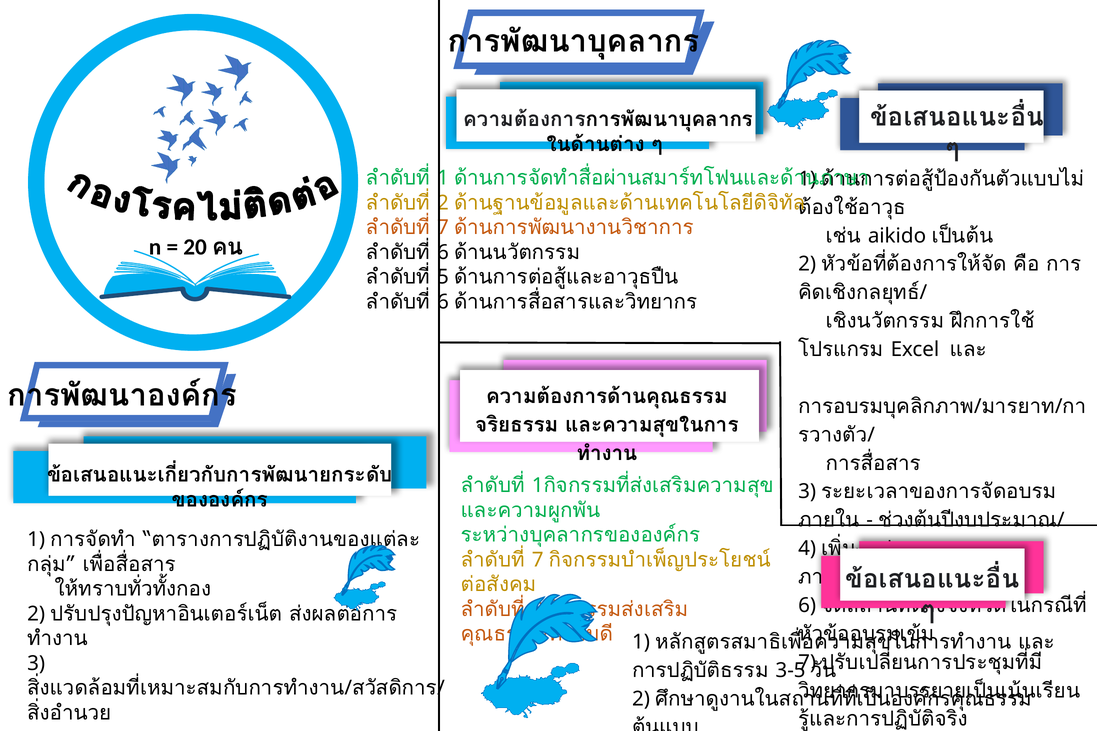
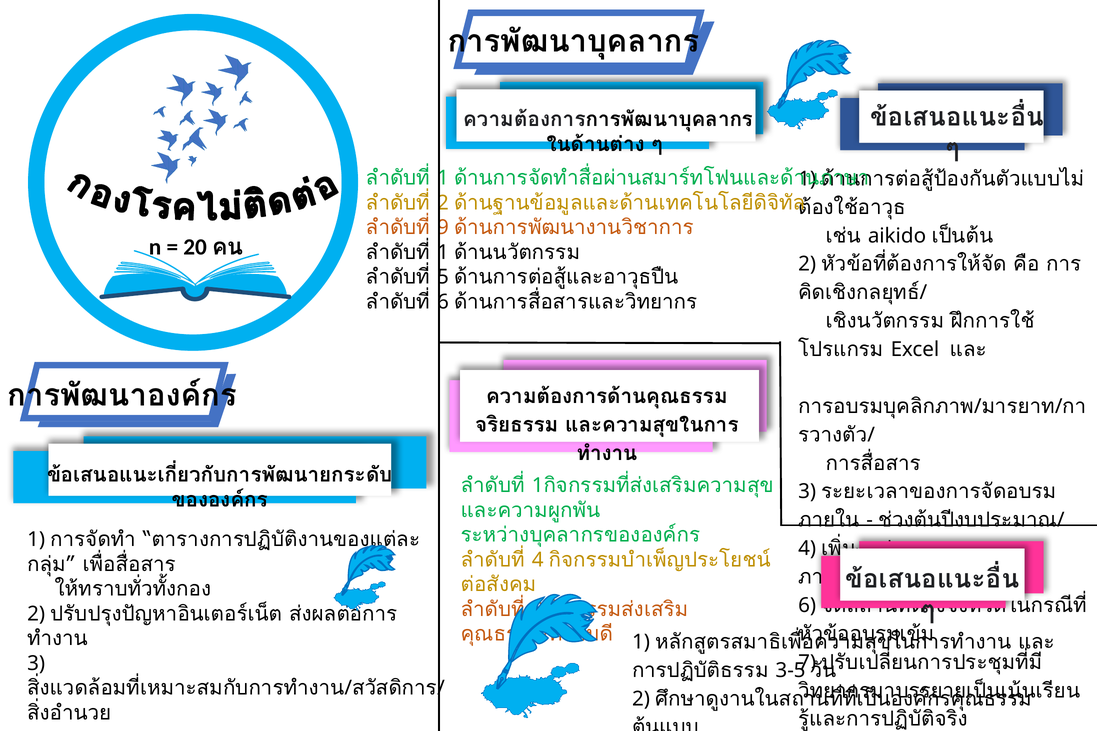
7: 7 -> 9 (443, 228)
6: 6 -> 1 (443, 252)
7: 7 -> 4 (538, 560)
